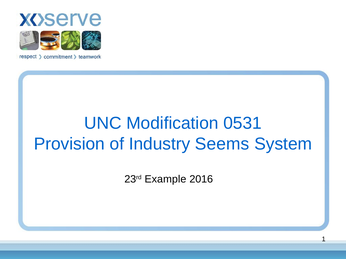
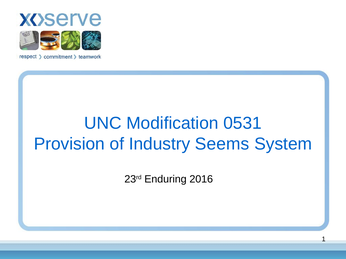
Example: Example -> Enduring (165, 179)
